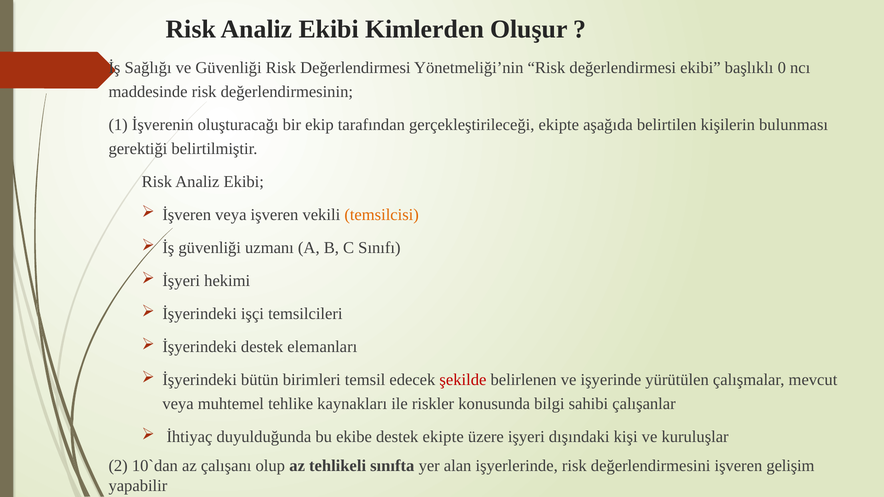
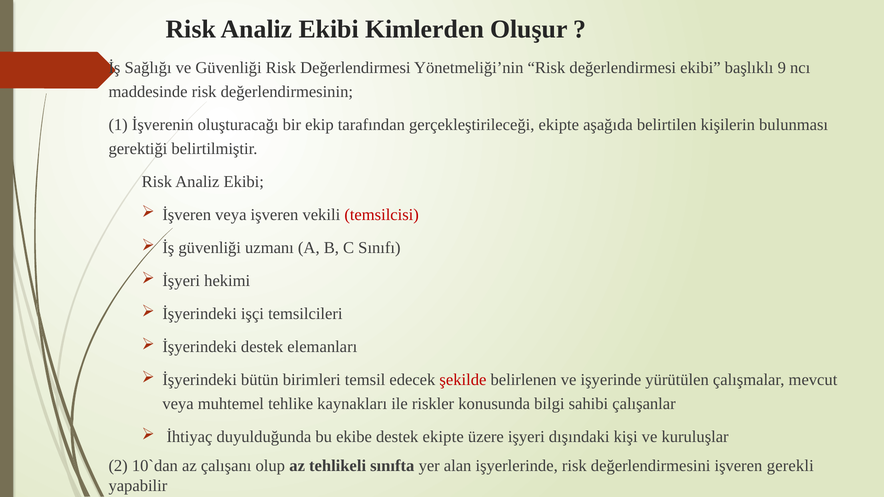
0: 0 -> 9 (782, 68)
temsilcisi colour: orange -> red (382, 215)
gelişim: gelişim -> gerekli (790, 466)
